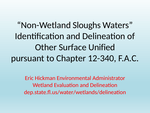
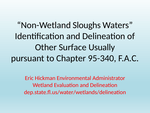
Unified: Unified -> Usually (102, 47)
12-340: 12-340 -> 95-340 (102, 58)
